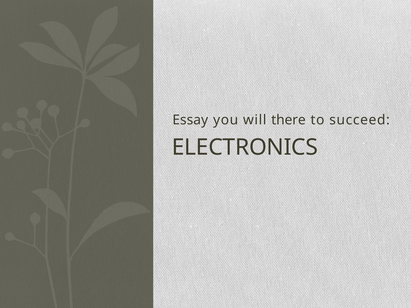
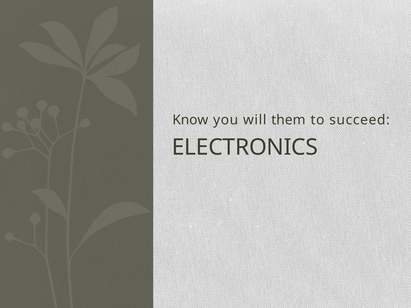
Essay: Essay -> Know (190, 120)
there: there -> them (288, 120)
